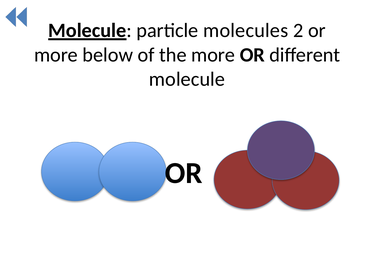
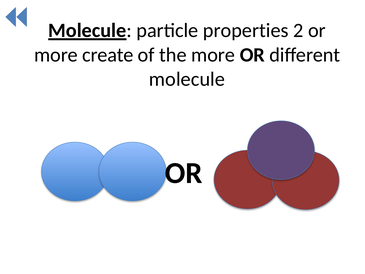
molecules: molecules -> properties (246, 31)
below: below -> create (108, 55)
